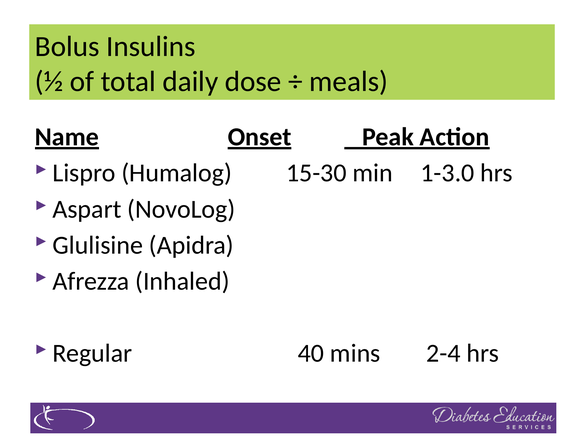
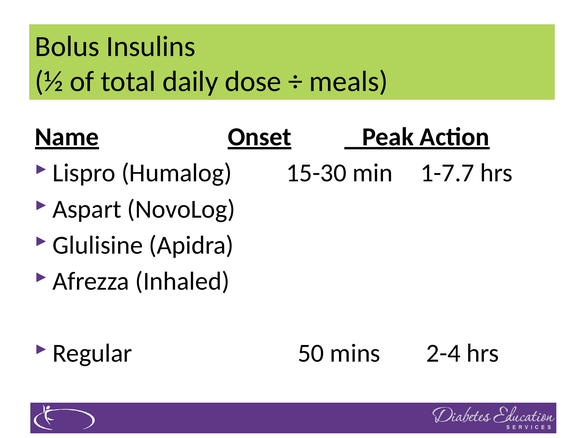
1-3.0: 1-3.0 -> 1-7.7 (447, 173)
40: 40 -> 50 (311, 353)
